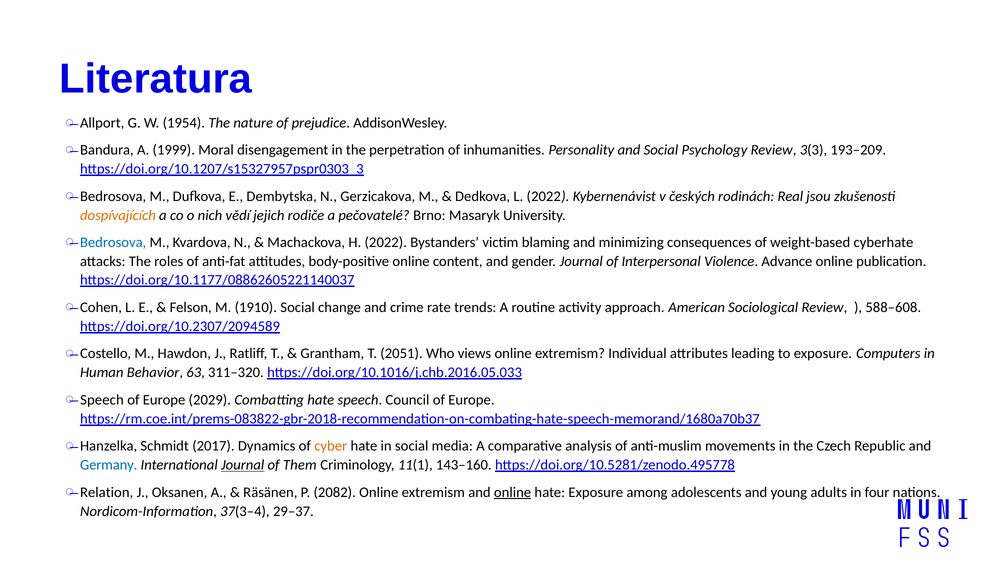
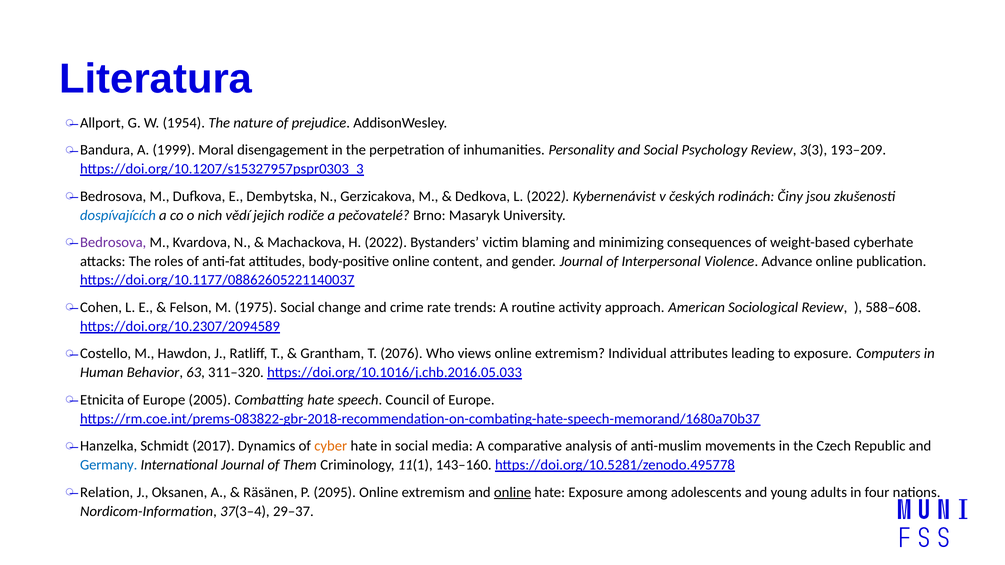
Real: Real -> Činy (790, 197)
dospívajících colour: orange -> blue (118, 215)
Bedrosova colour: blue -> purple (113, 243)
1910: 1910 -> 1975 (256, 308)
2051: 2051 -> 2076 (401, 354)
Speech: Speech -> Etnicita (102, 400)
2029: 2029 -> 2005 (210, 400)
Journal underline: present -> none (243, 465)
2082: 2082 -> 2095 (335, 493)
